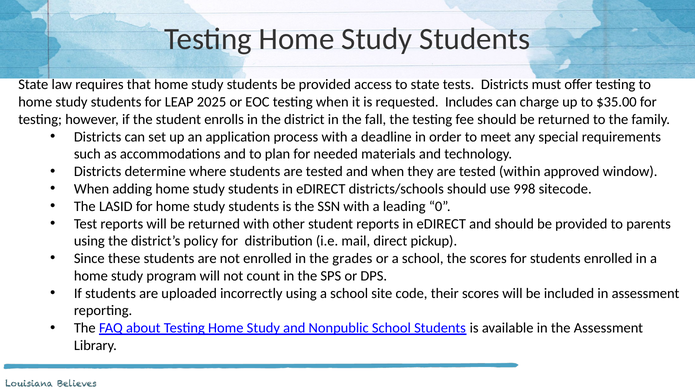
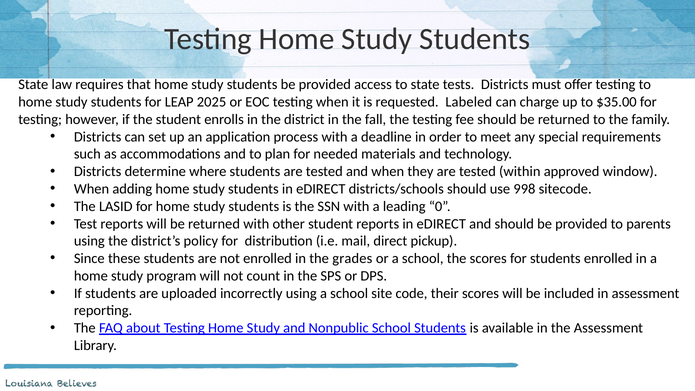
Includes: Includes -> Labeled (469, 102)
